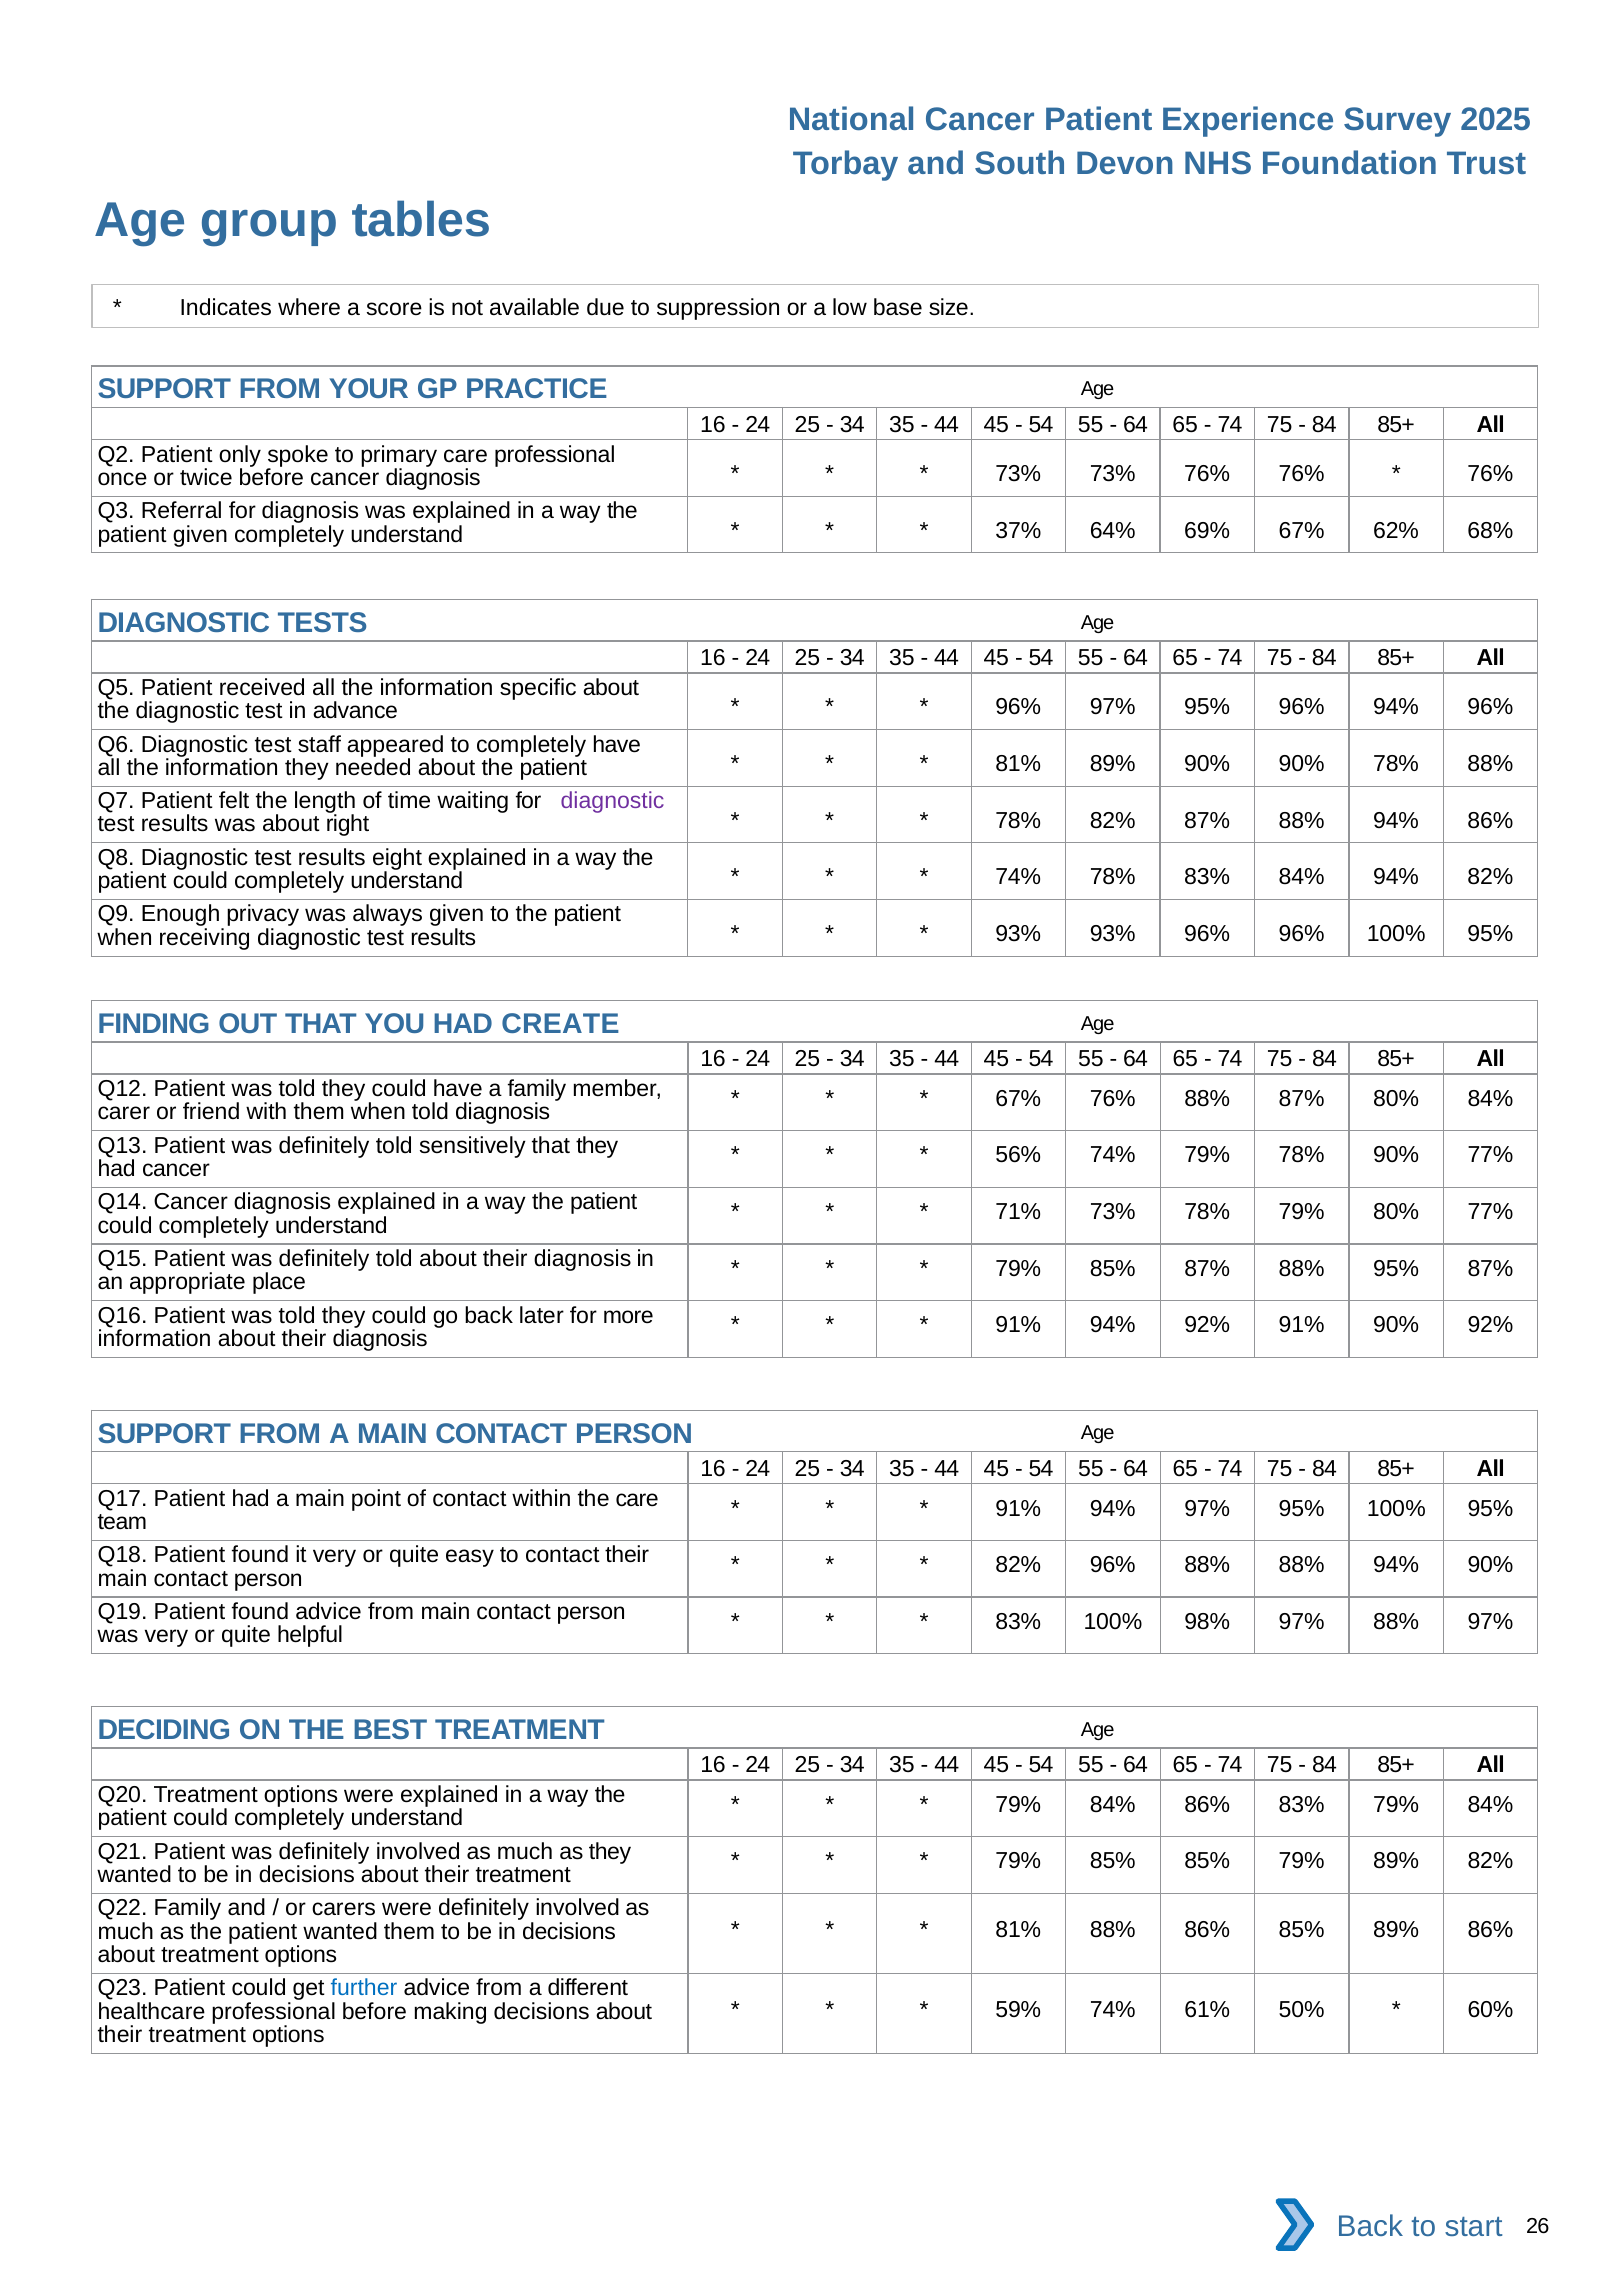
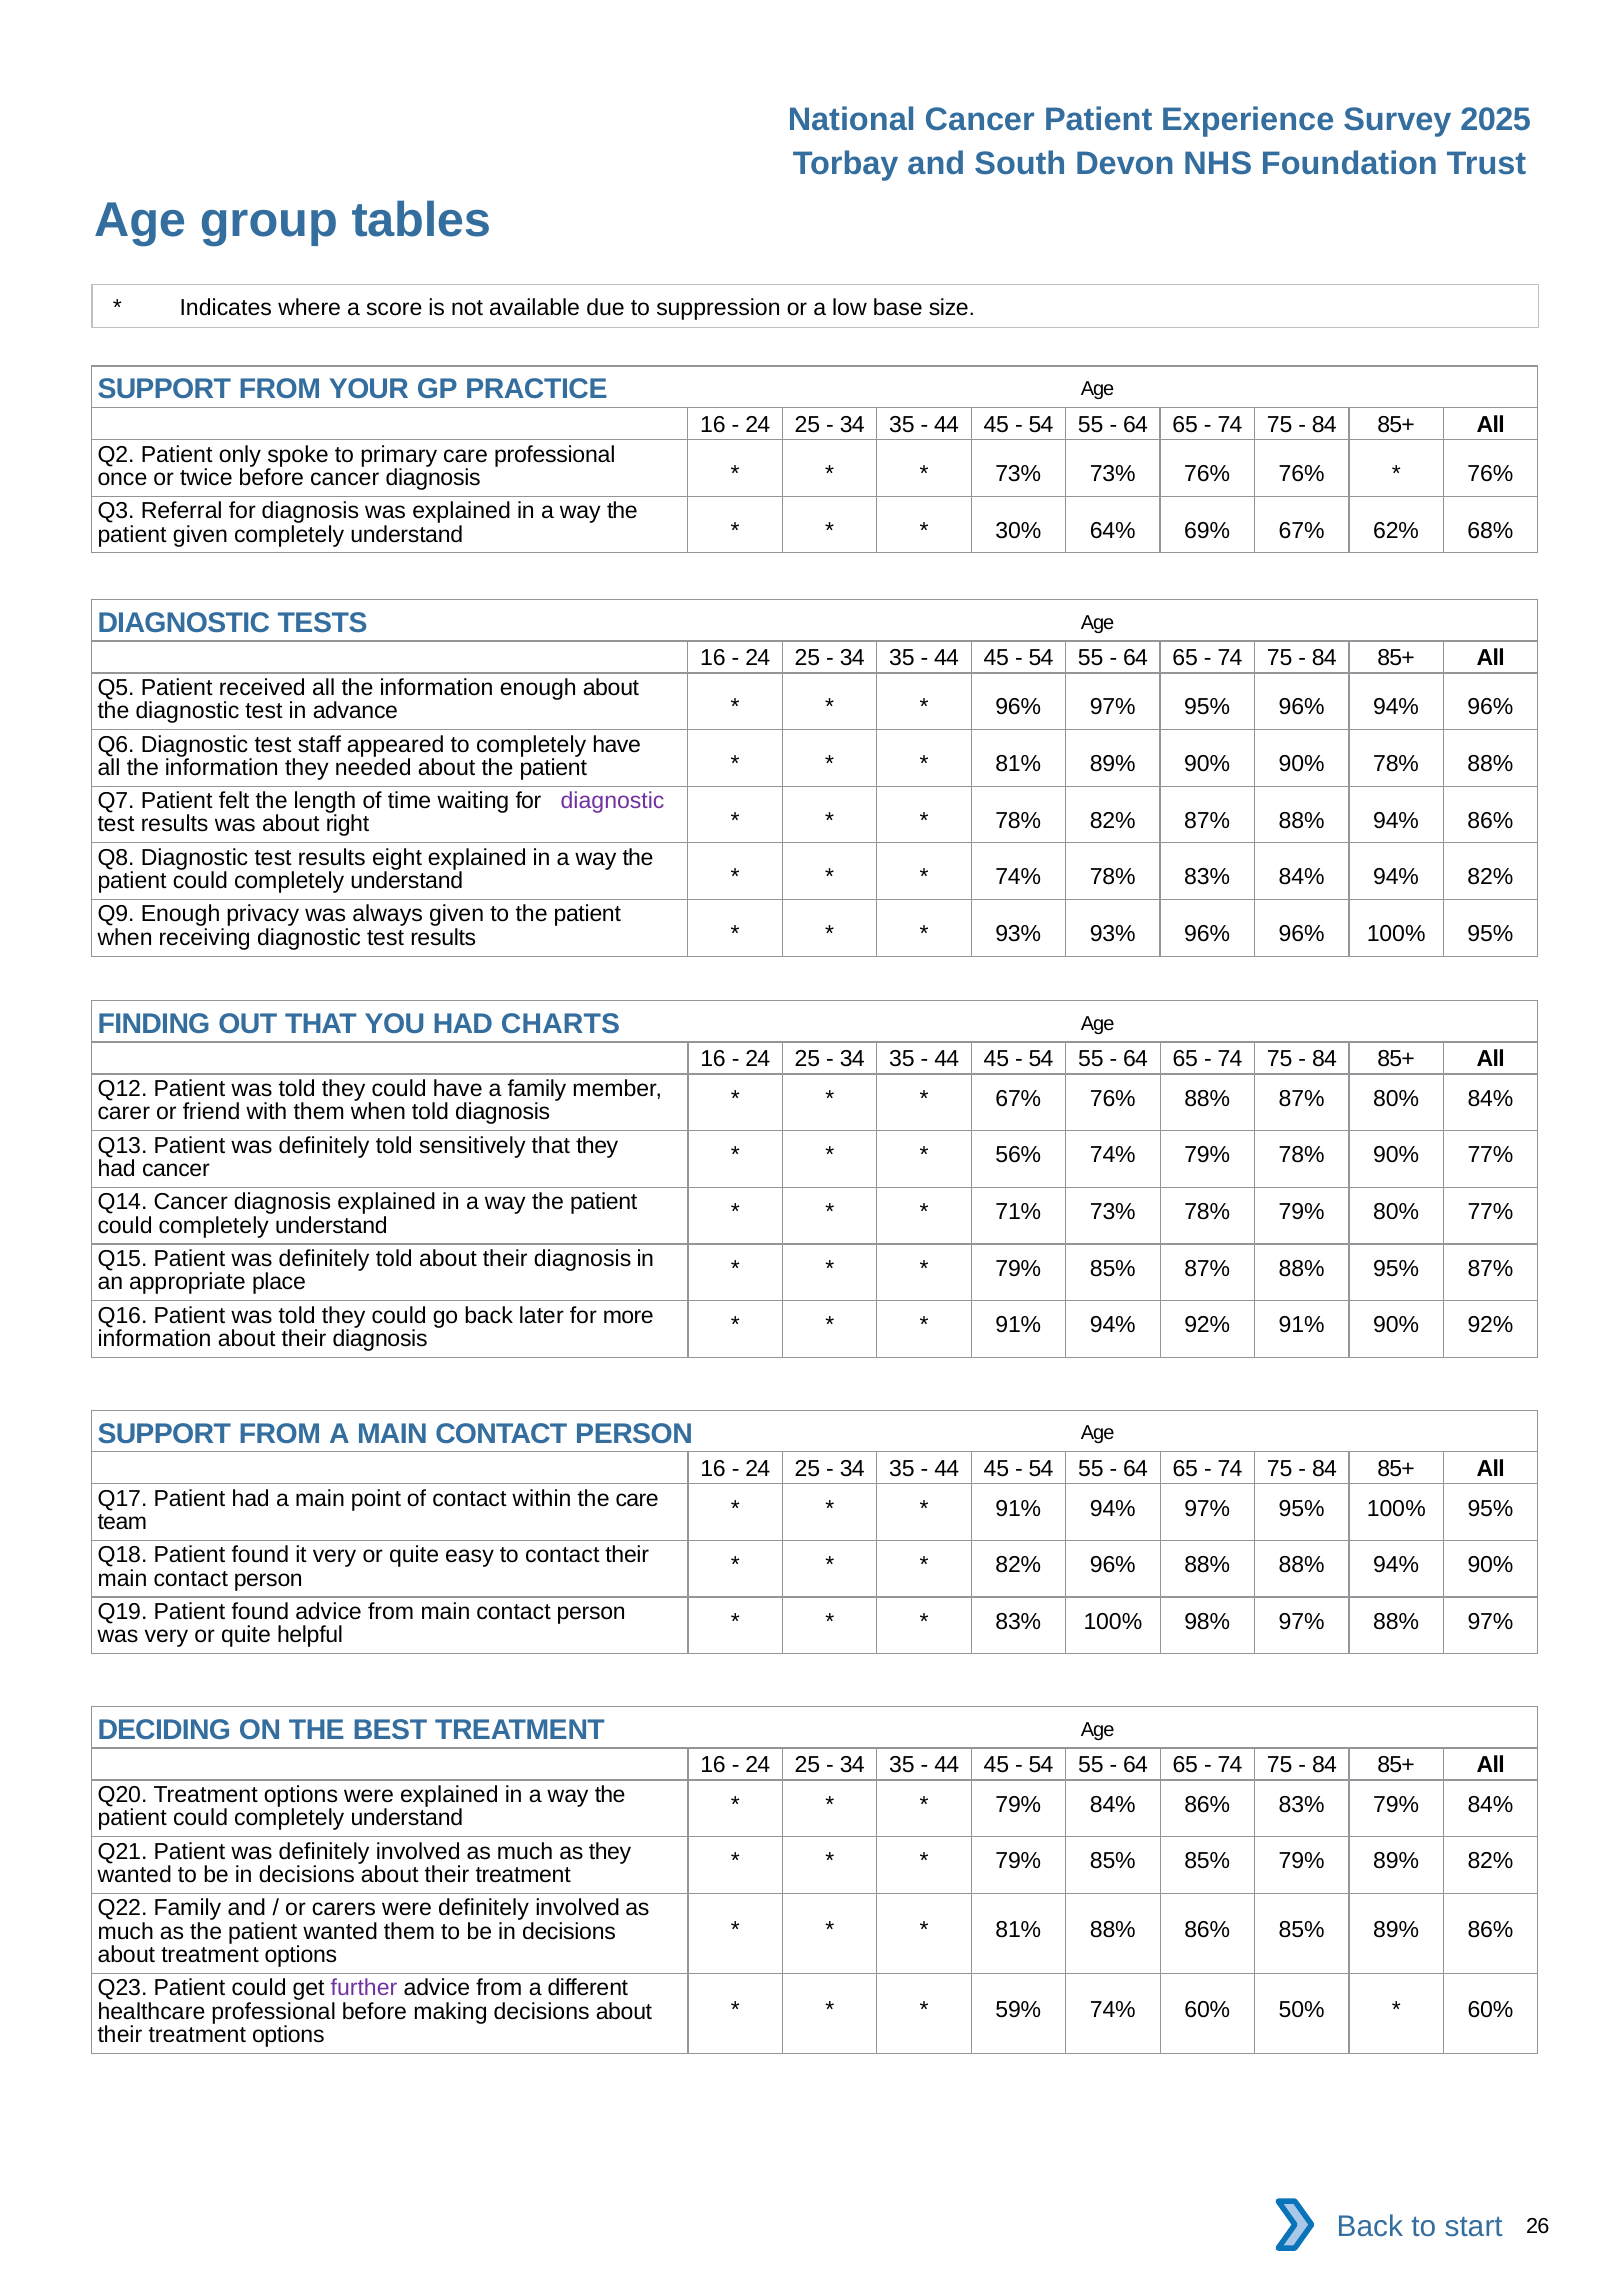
37%: 37% -> 30% (1018, 530)
information specific: specific -> enough (538, 688)
CREATE: CREATE -> CHARTS (561, 1024)
further colour: blue -> purple (364, 1988)
74% 61%: 61% -> 60% (1207, 2009)
